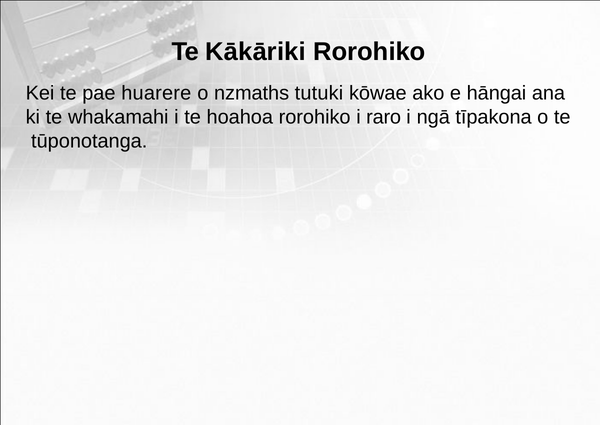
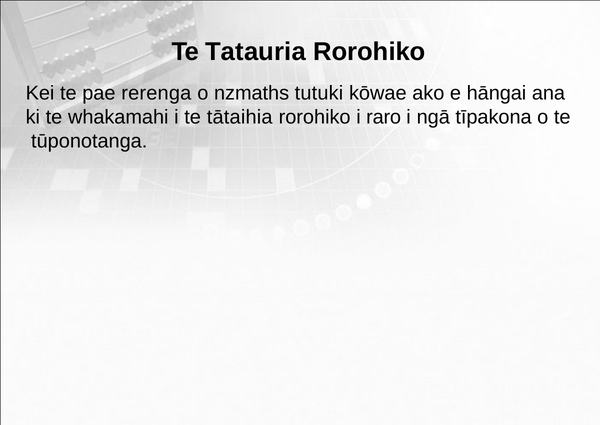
Kākāriki: Kākāriki -> Tatauria (255, 52)
huarere: huarere -> rerenga (156, 93)
hoahoa: hoahoa -> tātaihia (240, 117)
